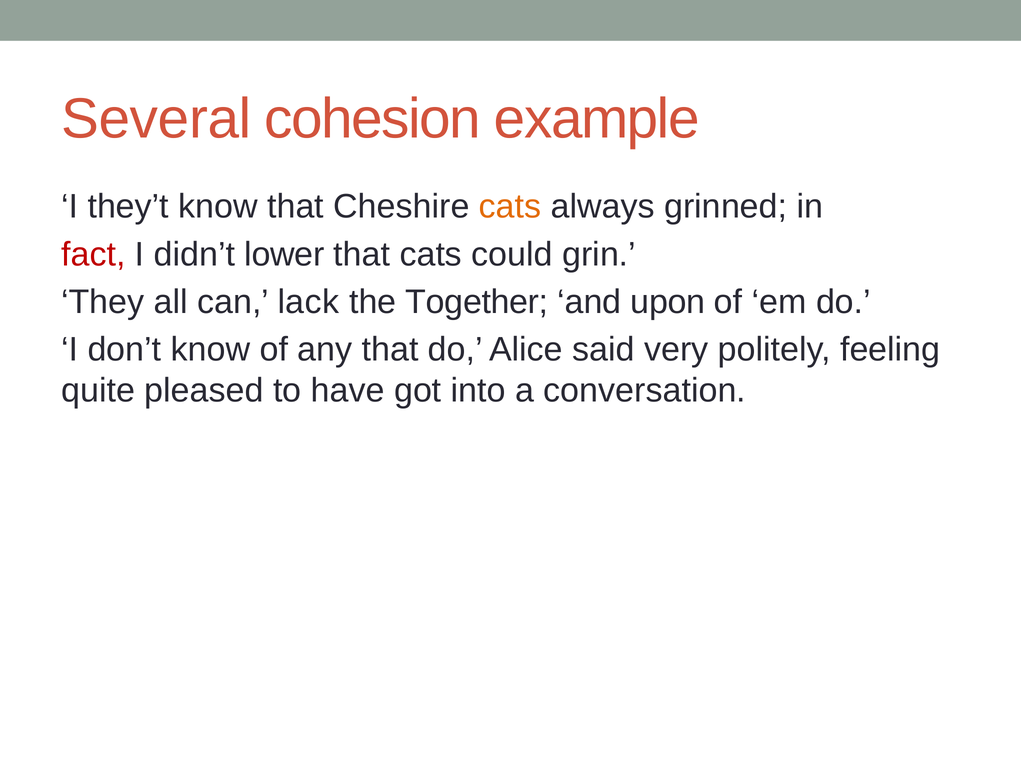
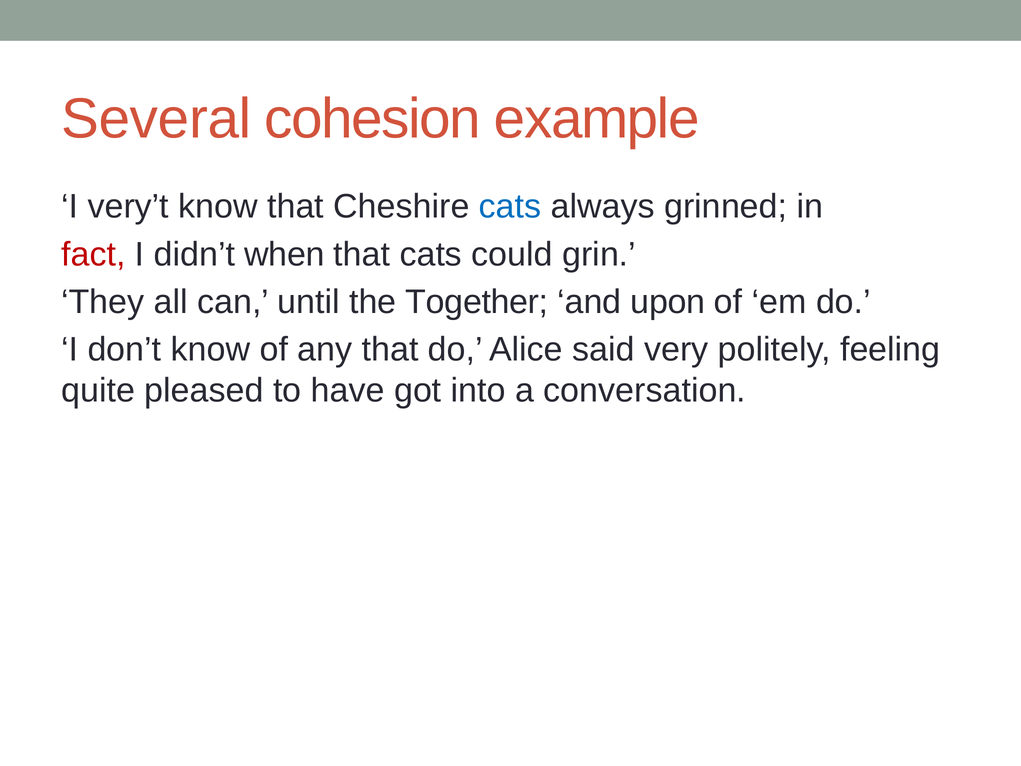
they’t: they’t -> very’t (128, 207)
cats colour: orange -> blue (510, 207)
lower: lower -> when (284, 254)
lack: lack -> until (308, 302)
